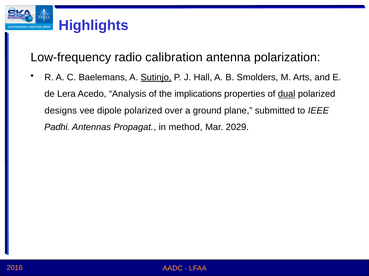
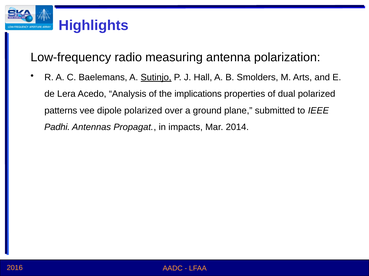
calibration: calibration -> measuring (174, 58)
dual underline: present -> none (287, 94)
designs: designs -> patterns (61, 111)
method: method -> impacts (186, 127)
2029: 2029 -> 2014 (237, 127)
